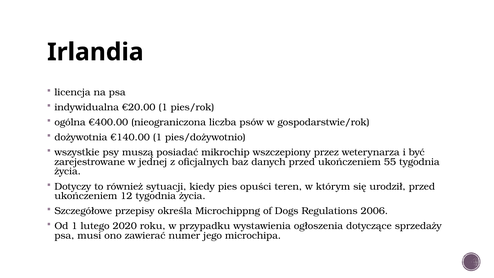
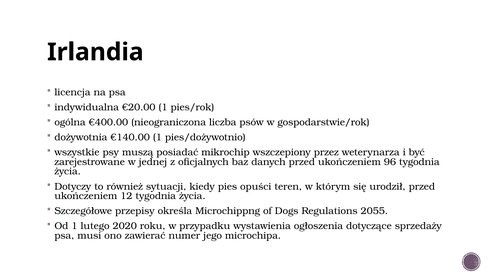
55: 55 -> 96 (390, 162)
2006: 2006 -> 2055 (374, 211)
